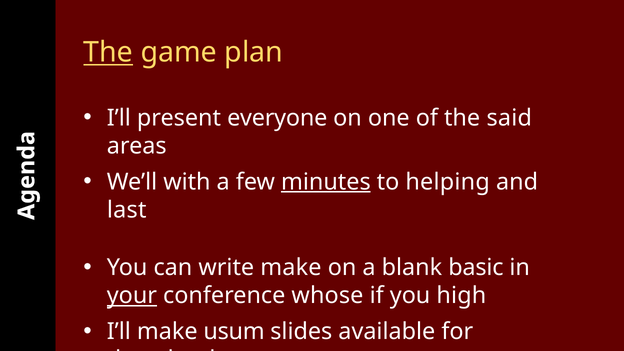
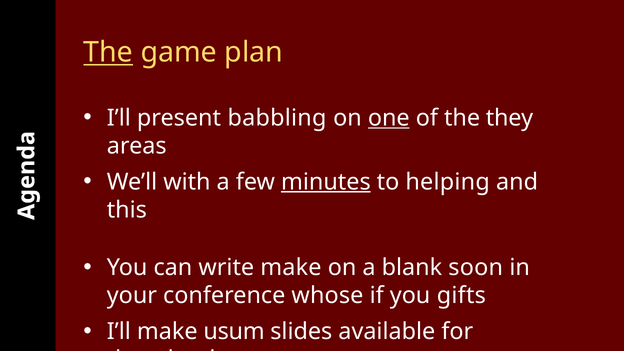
everyone: everyone -> babbling (277, 118)
one underline: none -> present (389, 118)
said: said -> they (509, 118)
last: last -> this (127, 210)
basic: basic -> soon (476, 268)
your underline: present -> none (132, 296)
high: high -> gifts (461, 296)
